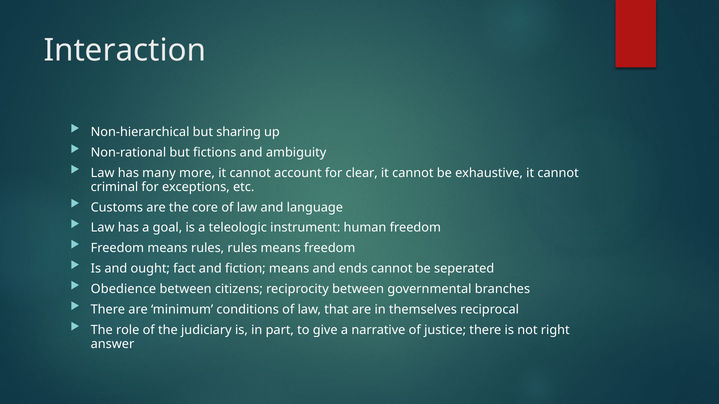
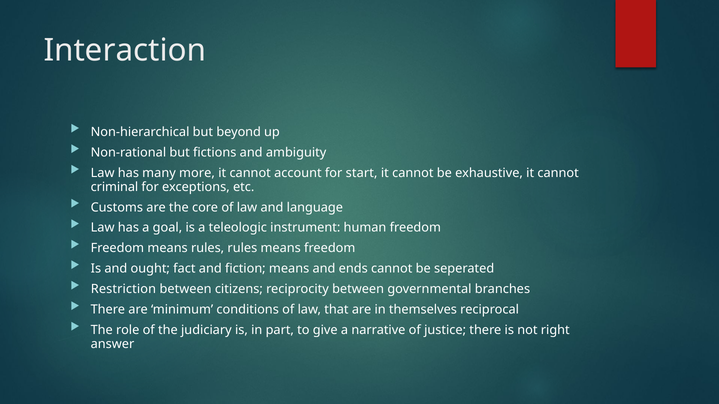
sharing: sharing -> beyond (239, 132)
clear: clear -> start (362, 173)
Obedience: Obedience -> Restriction (123, 289)
